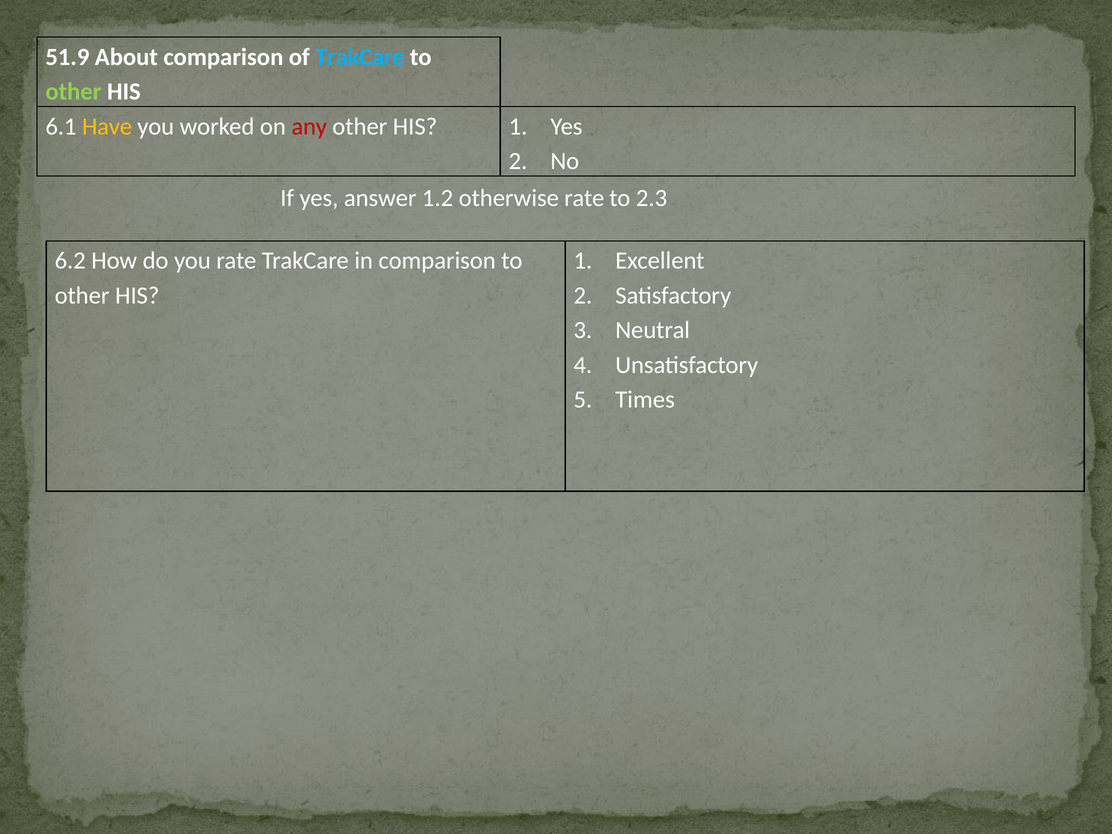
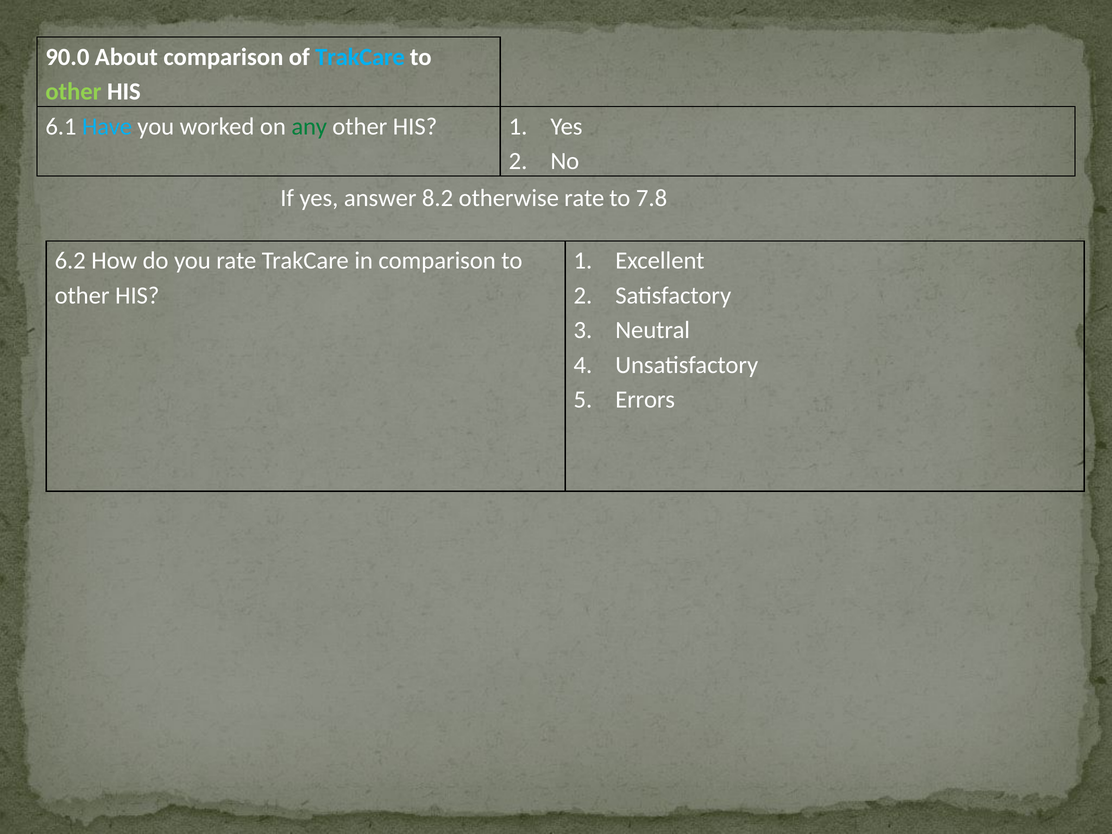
51.9: 51.9 -> 90.0 (67, 57)
Have colour: yellow -> light blue (107, 126)
any colour: red -> green (309, 126)
1.2: 1.2 -> 8.2 (438, 198)
2.3: 2.3 -> 7.8 (652, 198)
Times: Times -> Errors (645, 400)
